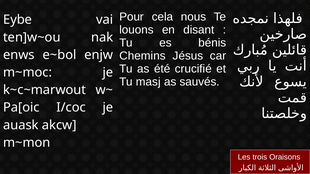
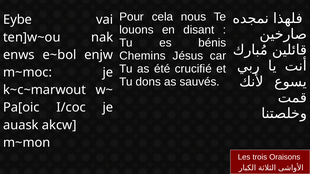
masj: masj -> dons (148, 82)
